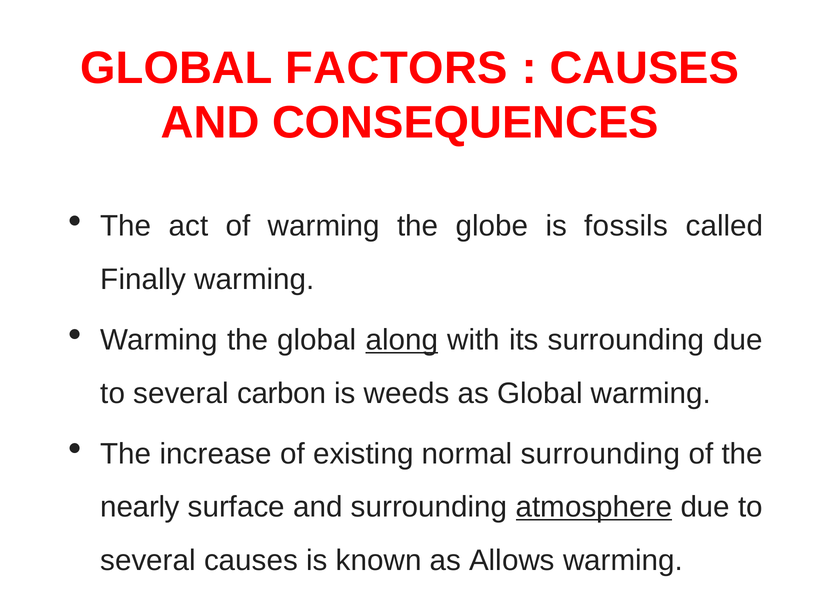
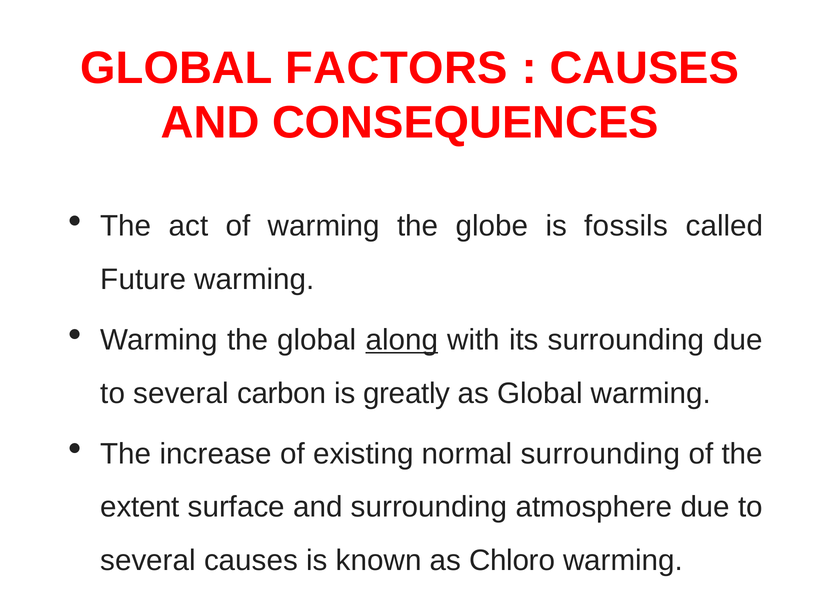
Finally: Finally -> Future (143, 279)
weeds: weeds -> greatly (407, 393)
nearly: nearly -> extent (140, 507)
atmosphere underline: present -> none (594, 507)
Allows: Allows -> Chloro (512, 560)
